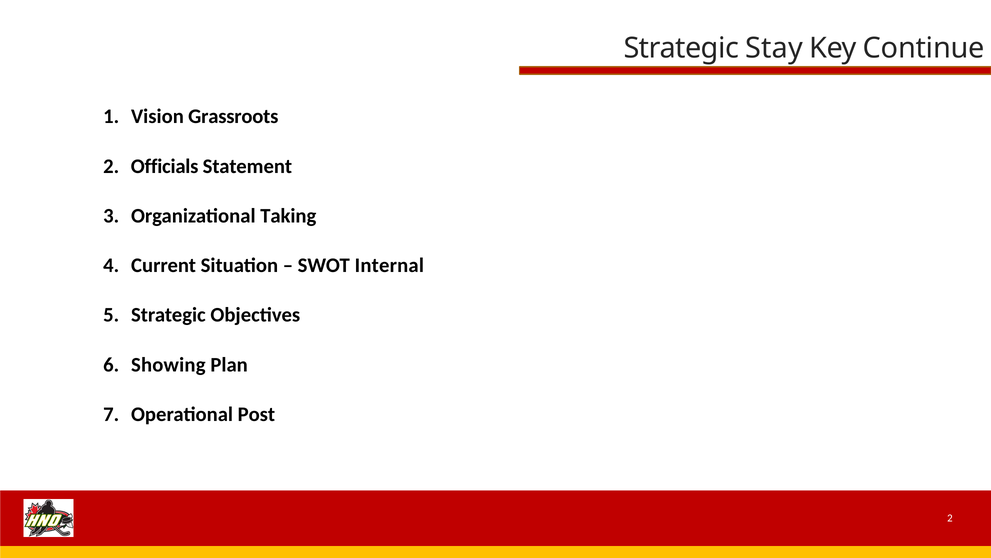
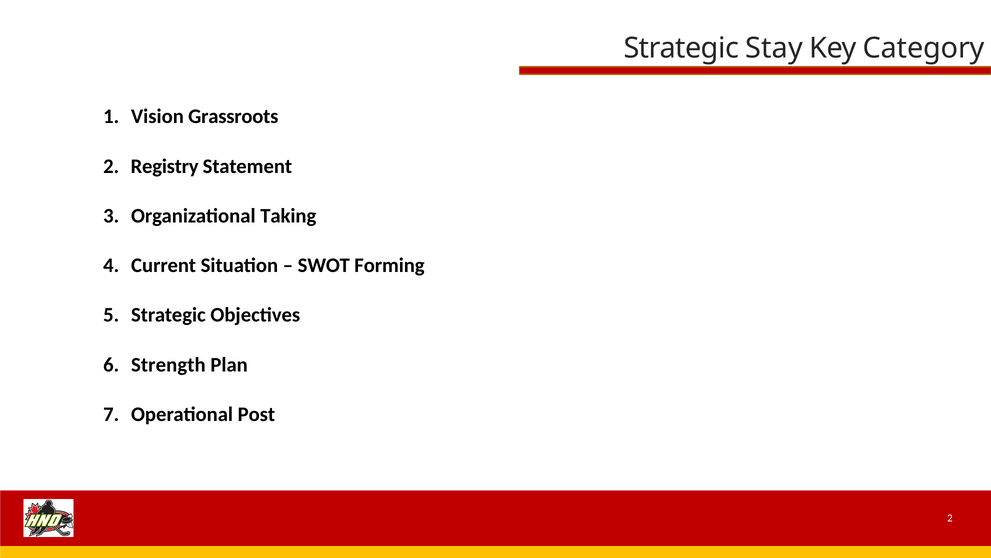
Continue: Continue -> Category (924, 48)
Officials: Officials -> Registry (165, 166)
Internal: Internal -> Forming (389, 265)
Showing: Showing -> Strength (168, 364)
